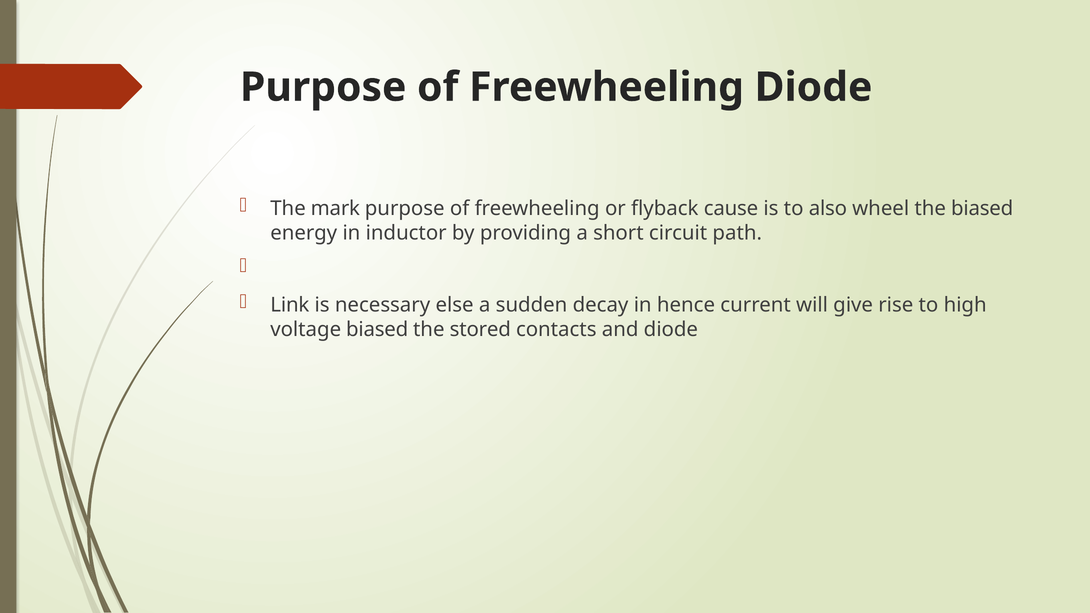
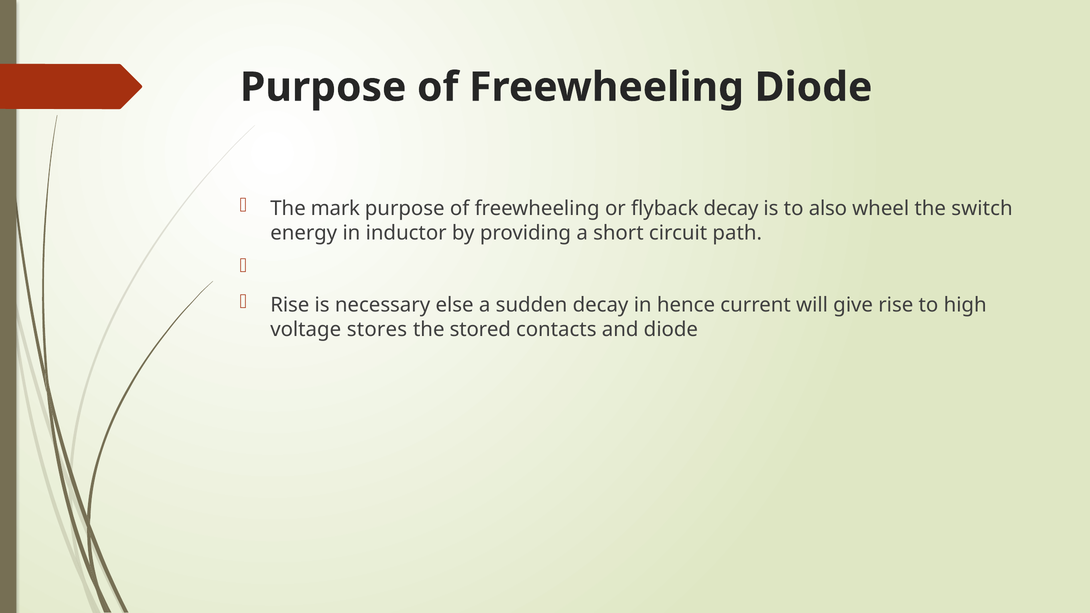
flyback cause: cause -> decay (731, 209)
the biased: biased -> switch (982, 209)
Link: Link -> Rise (290, 305)
voltage biased: biased -> stores (377, 329)
